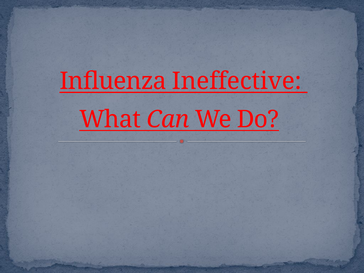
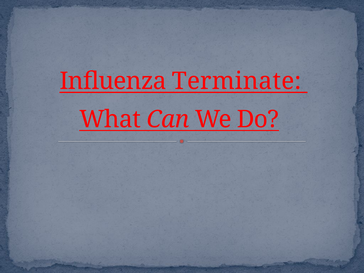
Ineffective: Ineffective -> Terminate (237, 81)
